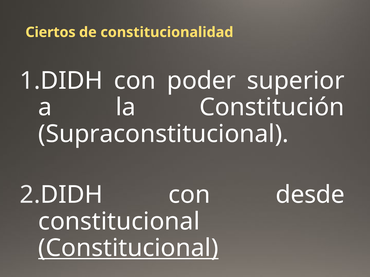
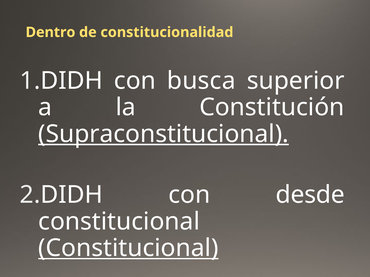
Ciertos: Ciertos -> Dentro (50, 32)
poder: poder -> busca (201, 81)
Supraconstitucional underline: none -> present (163, 134)
